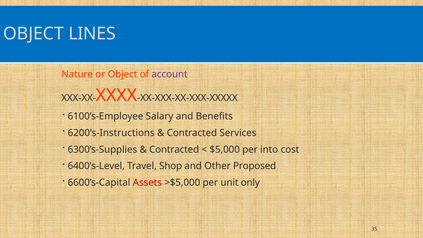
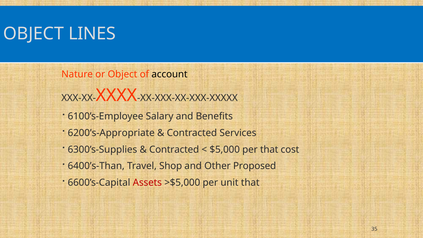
account colour: purple -> black (169, 74)
6200’s-Instructions: 6200’s-Instructions -> 6200’s-Appropriate (111, 133)
per into: into -> that (269, 149)
6400’s-Level: 6400’s-Level -> 6400’s-Than (96, 166)
unit only: only -> that (250, 183)
